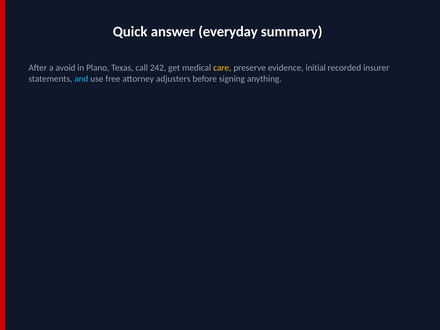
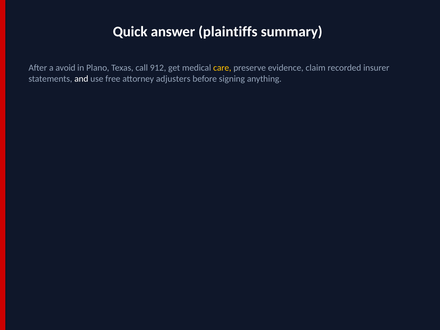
everyday: everyday -> plaintiffs (228, 32)
242: 242 -> 912 (158, 68)
initial: initial -> claim (316, 68)
and colour: light blue -> white (81, 79)
